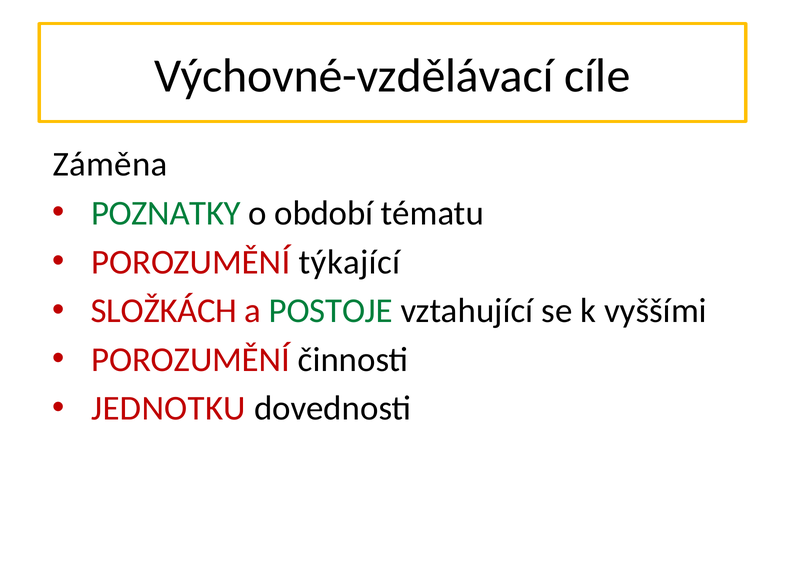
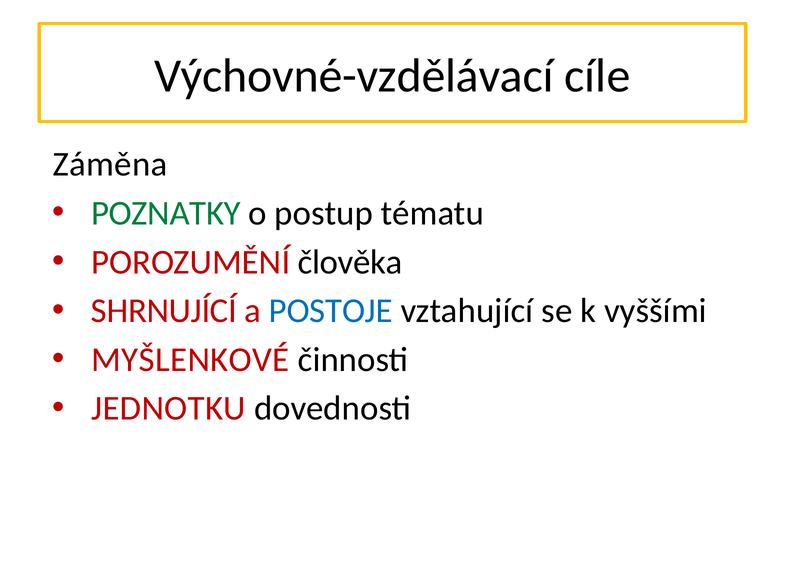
období: období -> postup (324, 214)
týkající: týkající -> člověka (350, 262)
SLOŽKÁCH: SLOŽKÁCH -> SHRNUJÍCÍ (164, 311)
POSTOJE colour: green -> blue (331, 311)
POROZUMĚNÍ: POROZUMĚNÍ -> MYŠLENKOVÉ (190, 360)
